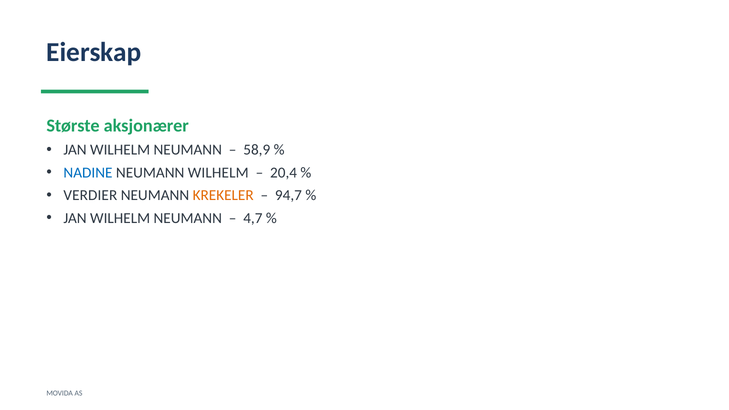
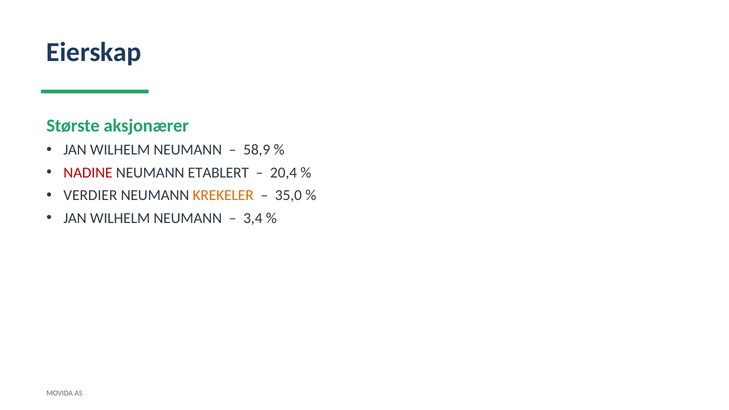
NADINE colour: blue -> red (88, 173)
NEUMANN WILHELM: WILHELM -> ETABLERT (218, 173)
94,7: 94,7 -> 35,0 (288, 195)
4,7: 4,7 -> 3,4 (253, 218)
